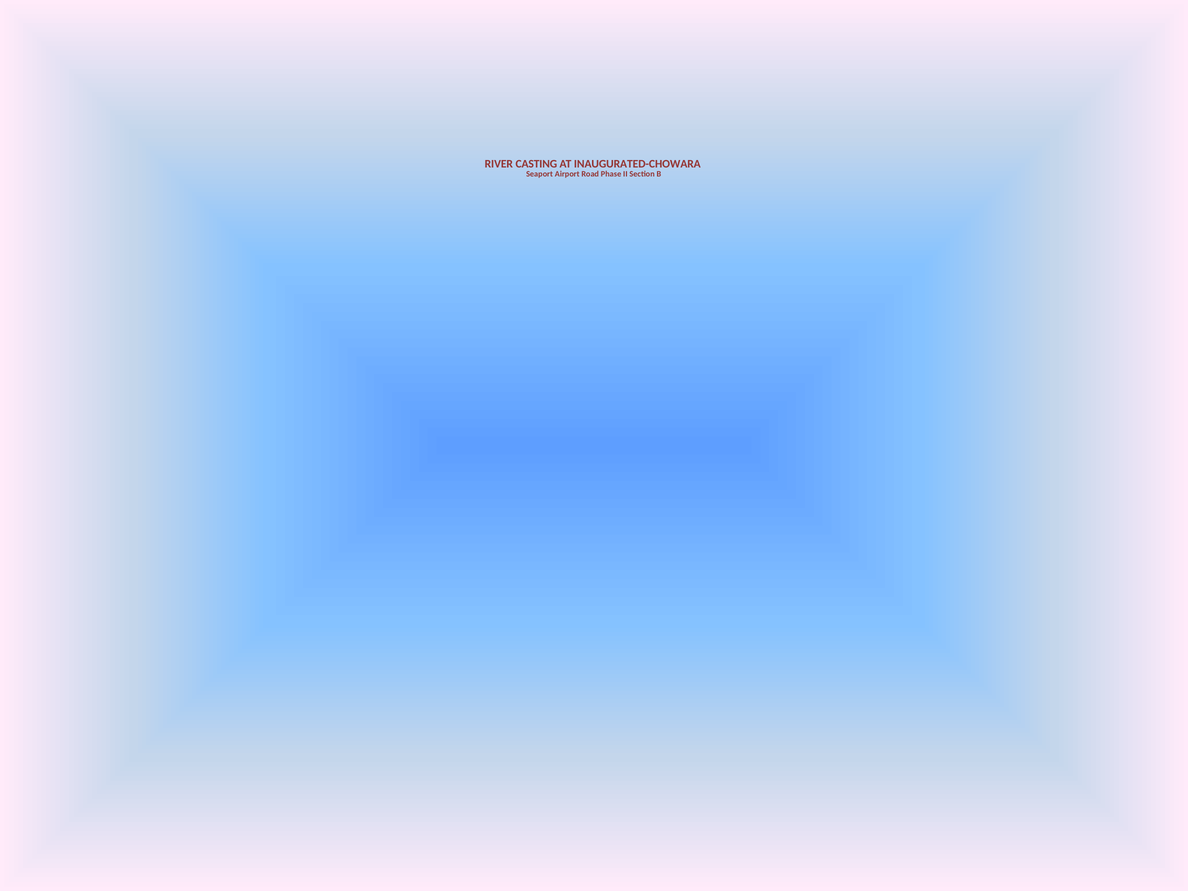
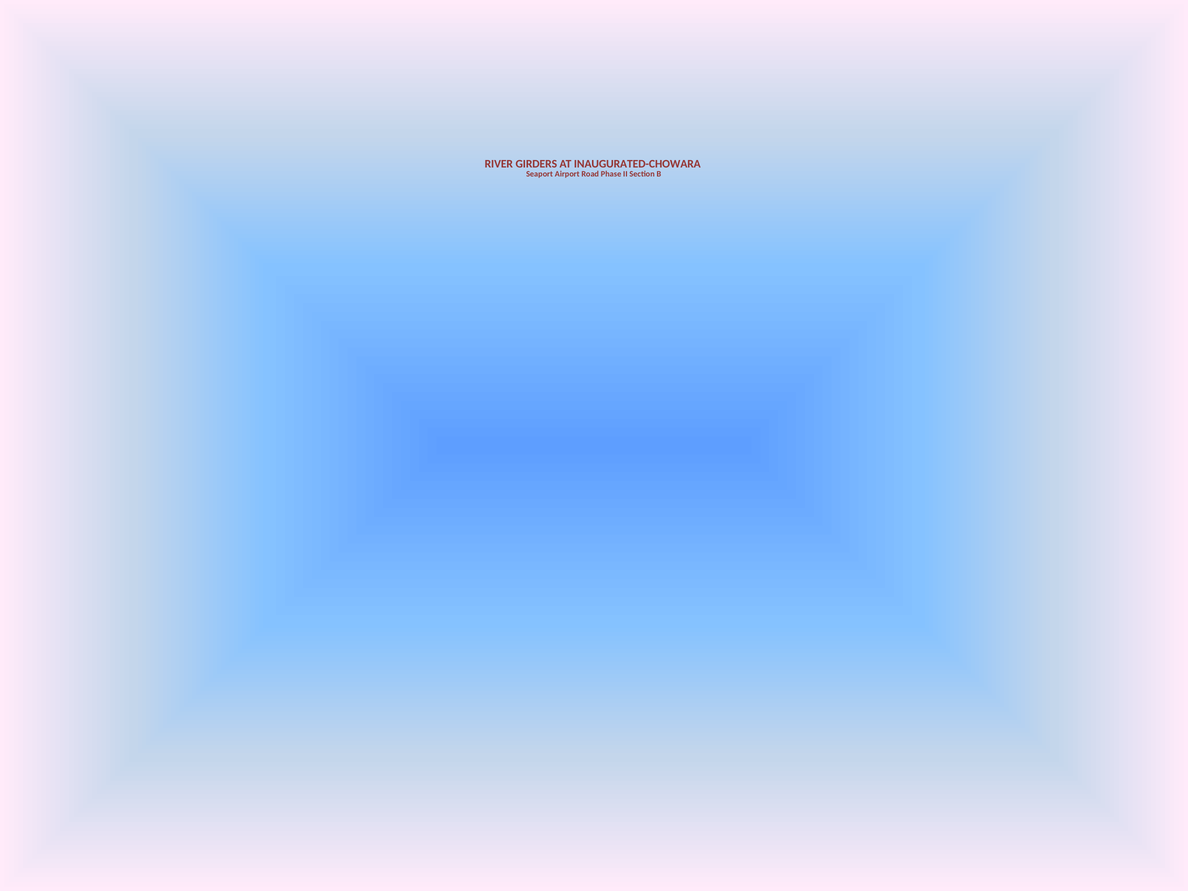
CASTING: CASTING -> GIRDERS (536, 164)
